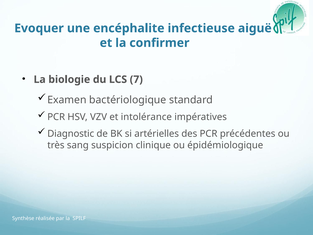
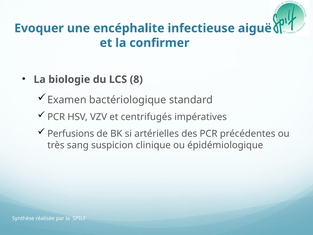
7: 7 -> 8 (136, 79)
intolérance: intolérance -> centrifugés (146, 117)
Diagnostic: Diagnostic -> Perfusions (71, 134)
